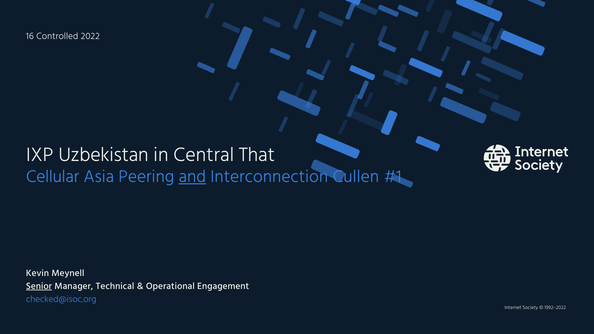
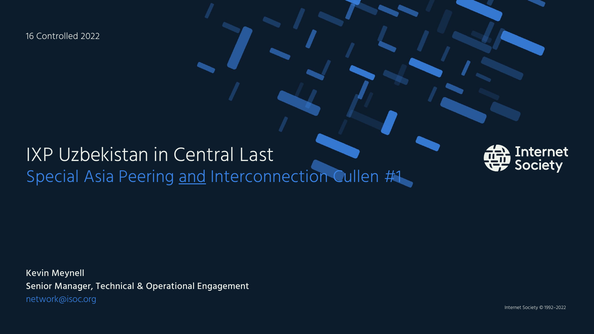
That: That -> Last (257, 155)
Cellular: Cellular -> Special (53, 176)
Senior underline: present -> none (39, 286)
checked@isoc.org: checked@isoc.org -> network@isoc.org (61, 299)
